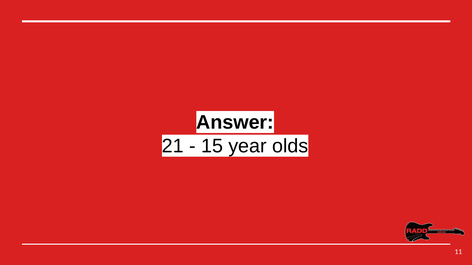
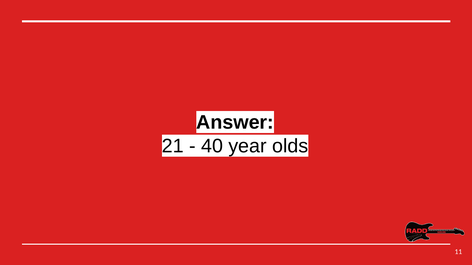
15: 15 -> 40 (212, 146)
